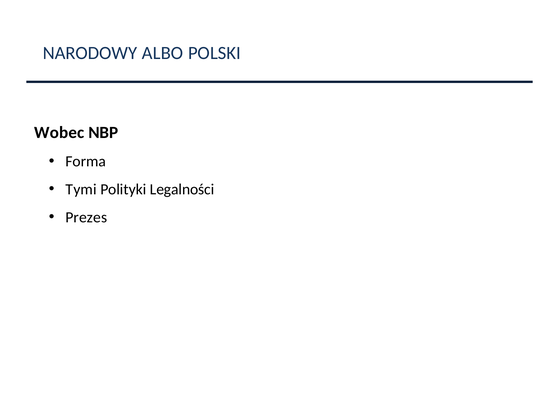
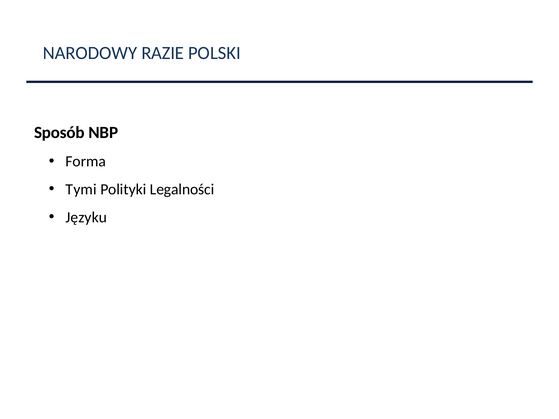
ALBO: ALBO -> RAZIE (163, 53)
Wobec: Wobec -> Sposób (59, 133)
Prezes: Prezes -> Języku (86, 217)
